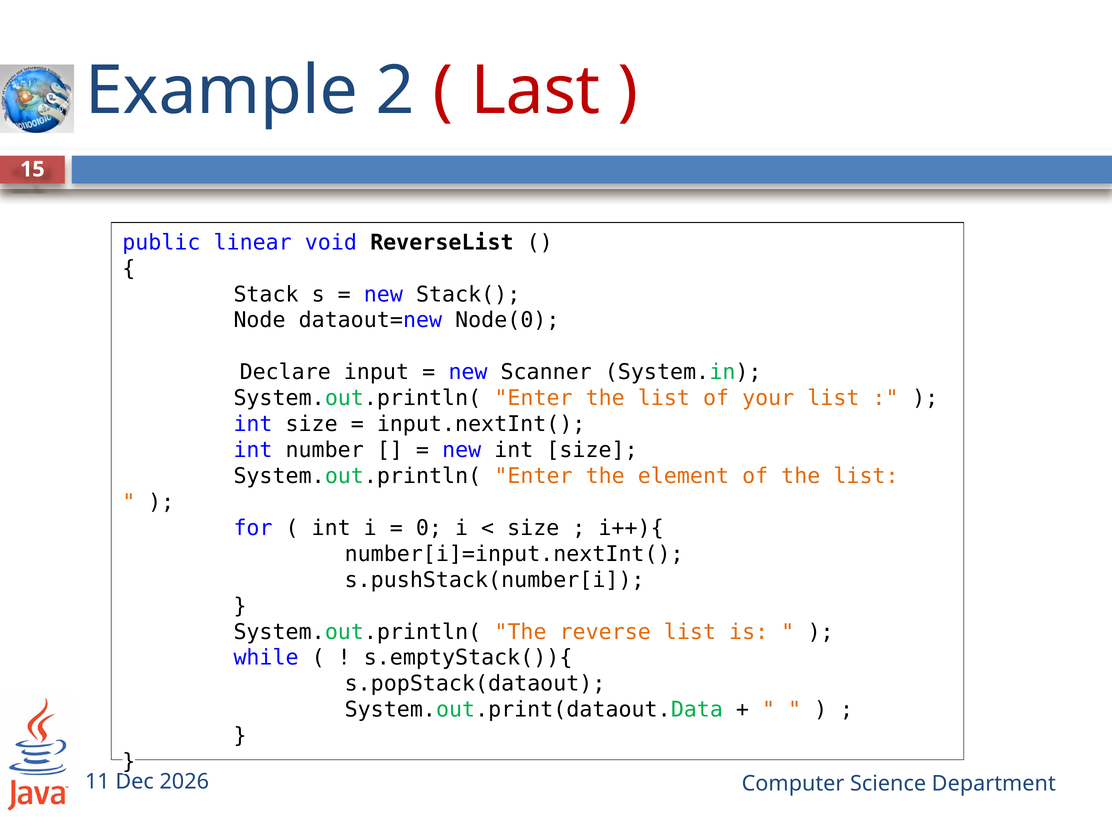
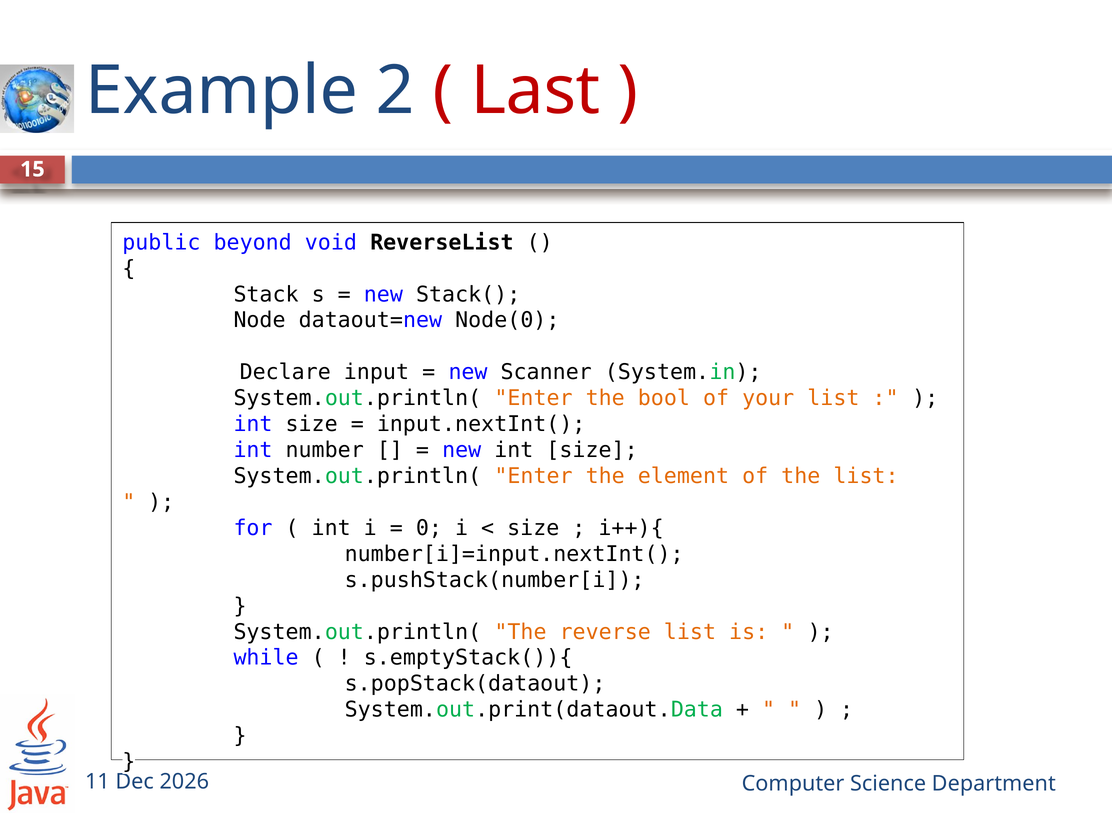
linear: linear -> beyond (253, 242)
Enter the list: list -> bool (664, 398)
